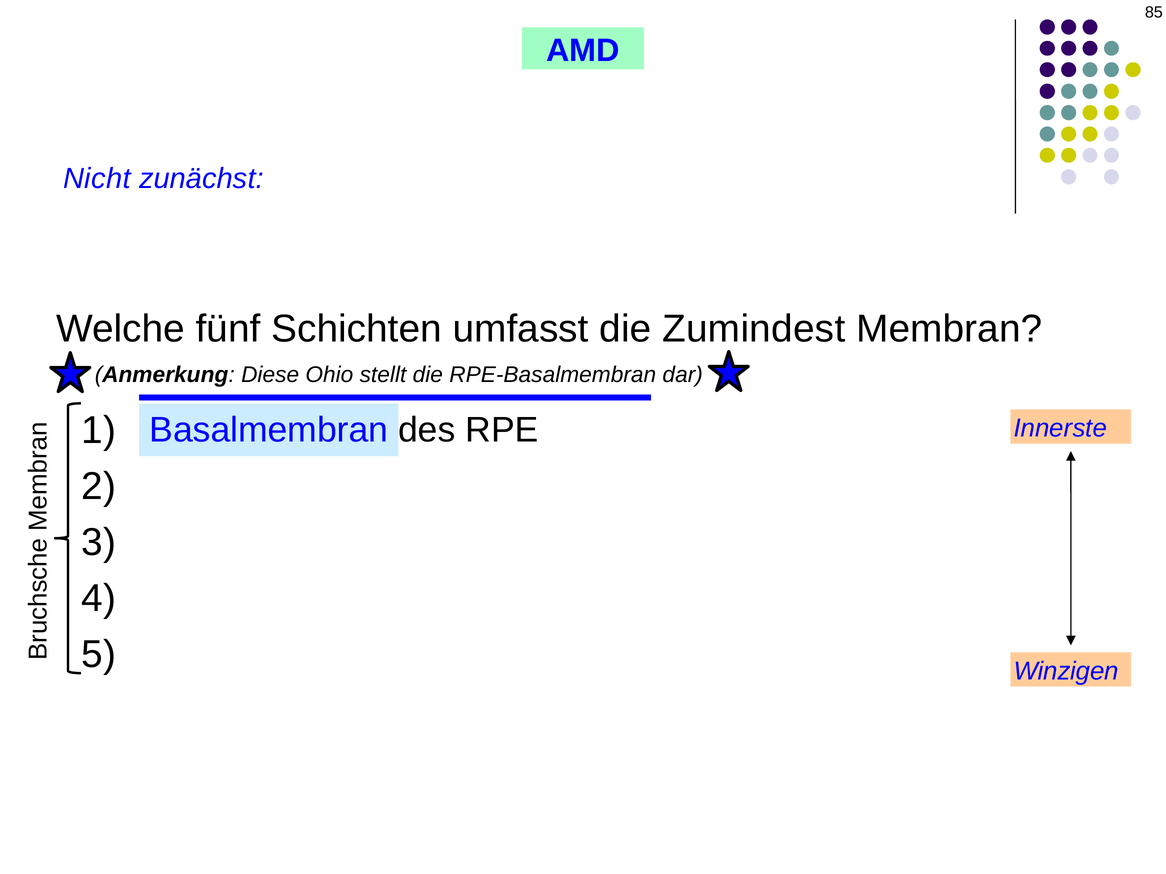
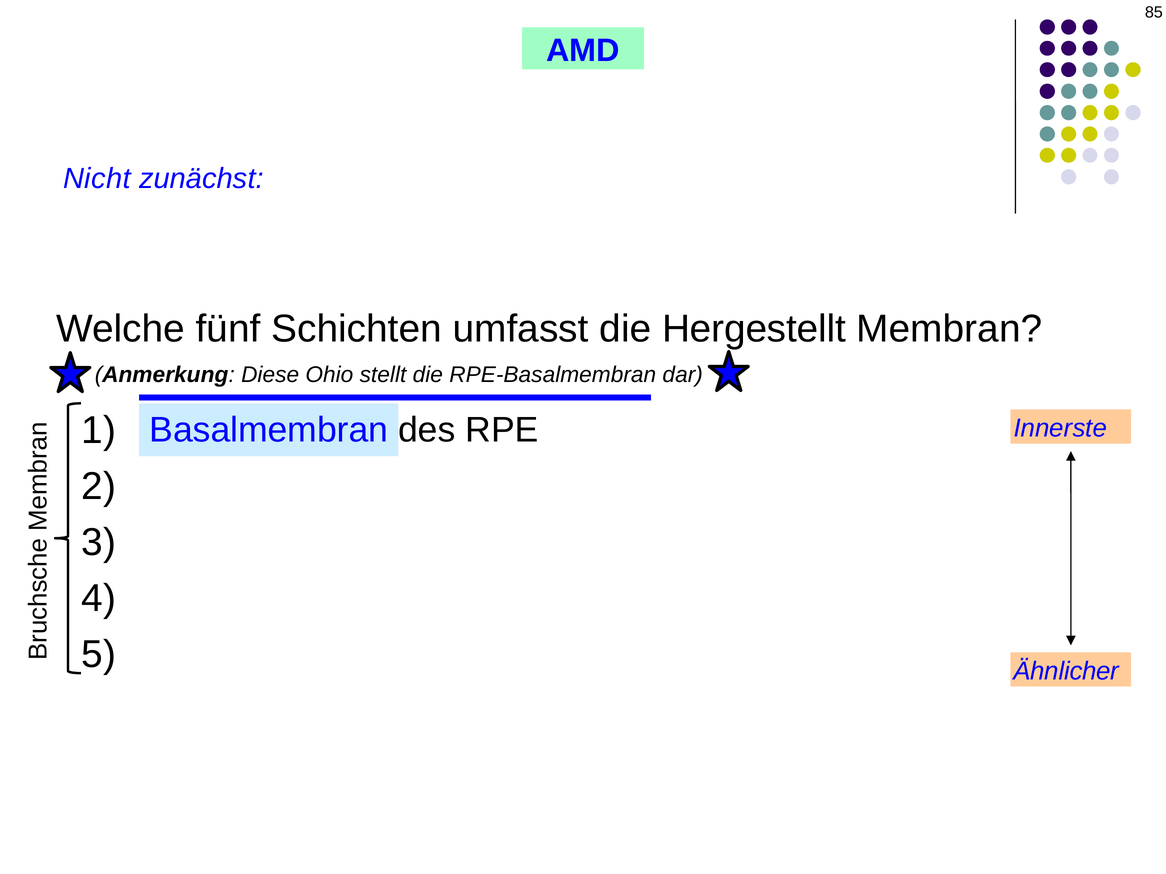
Zumindest: Zumindest -> Hergestellt (754, 329)
Winzigen: Winzigen -> Ähnlicher (1066, 672)
